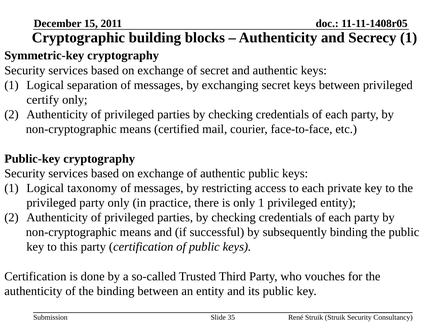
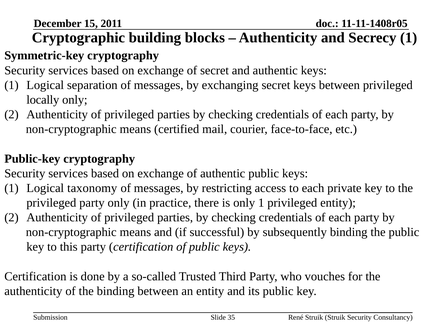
certify: certify -> locally (43, 100)
